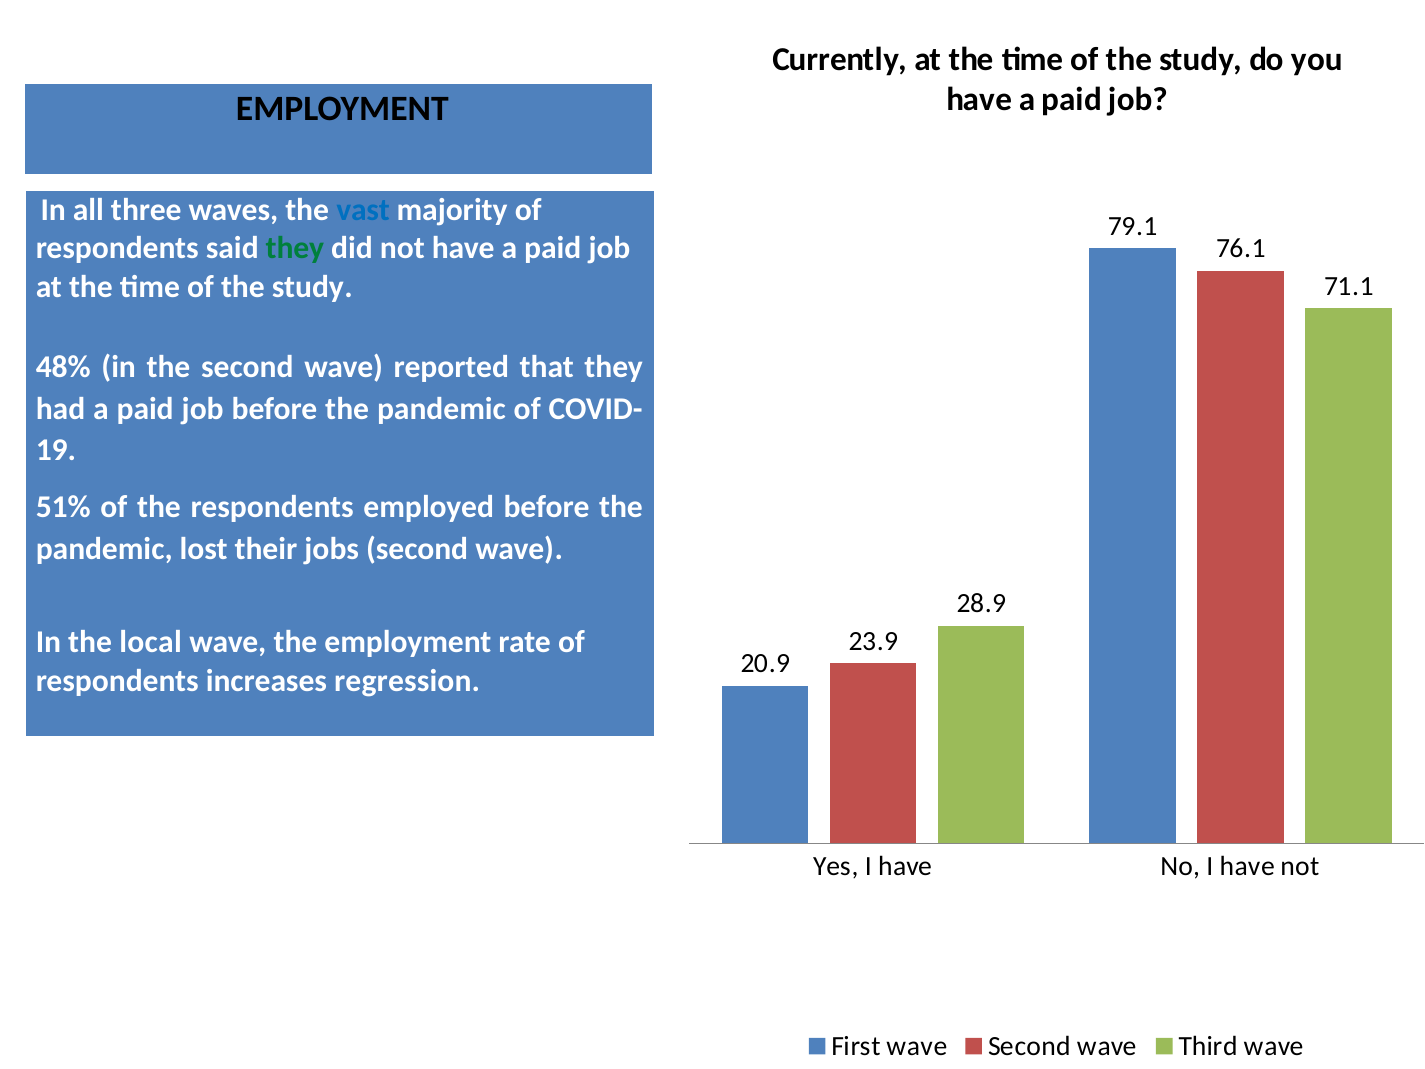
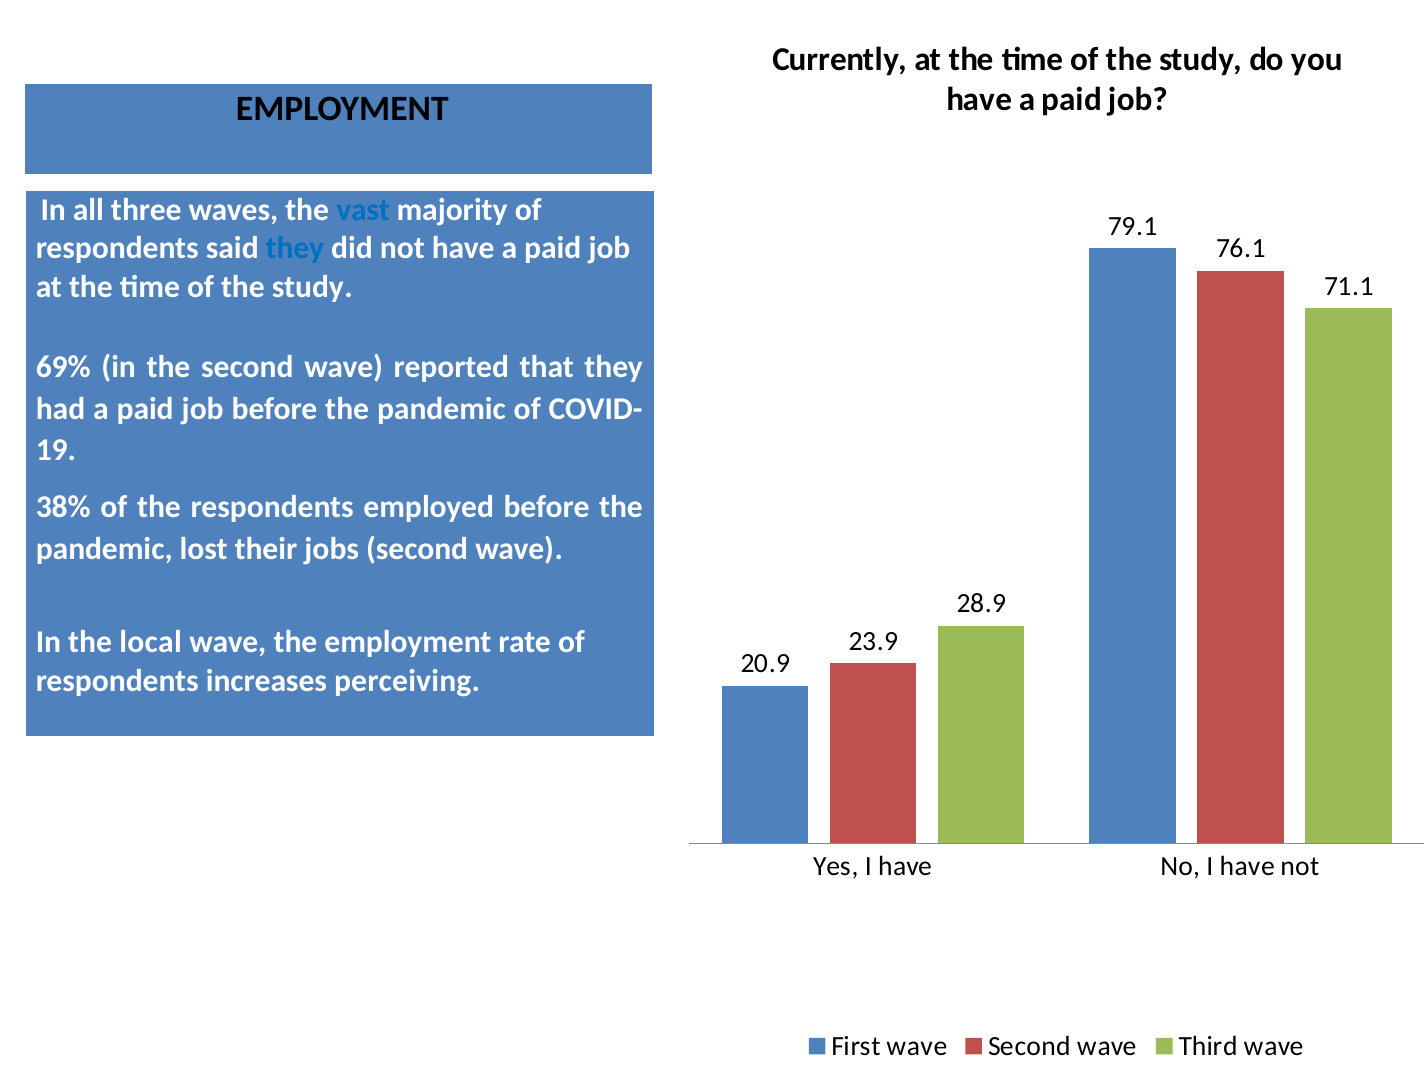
they colour: green -> blue (295, 248)
48%: 48% -> 69% (63, 367)
51%: 51% -> 38% (63, 507)
regression: regression -> perceiving (407, 681)
